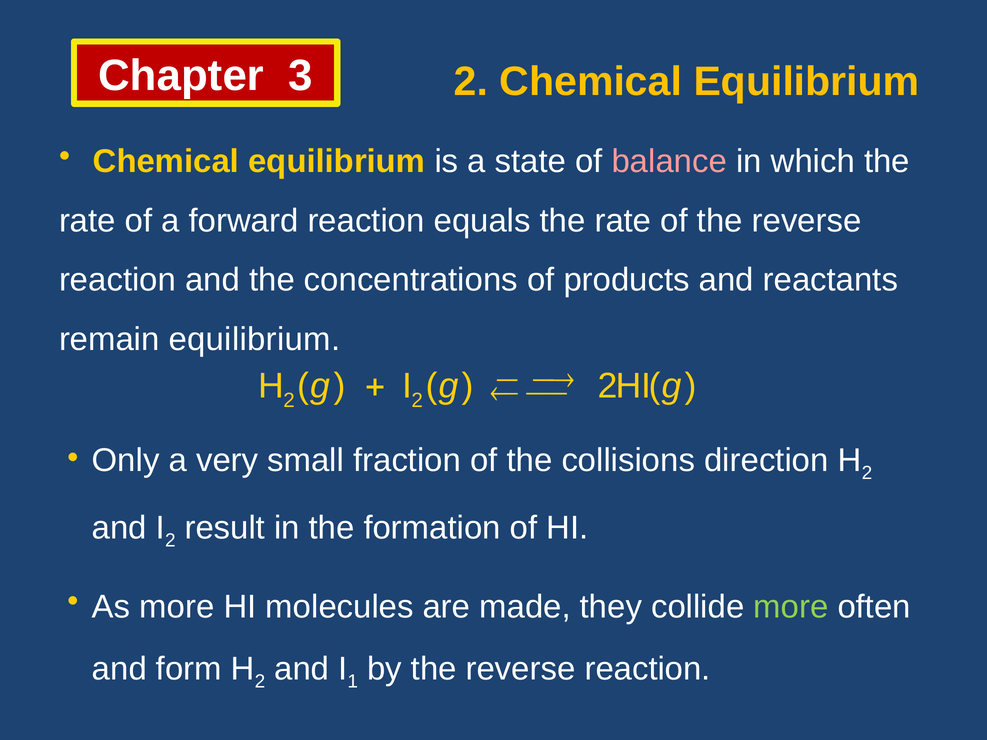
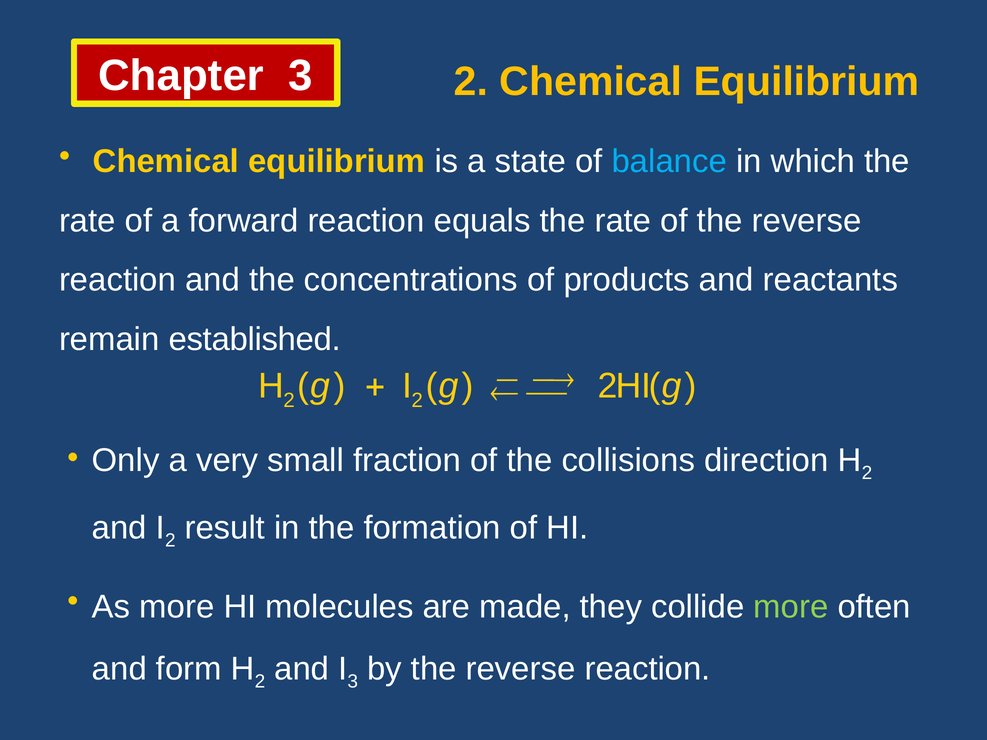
balance colour: pink -> light blue (669, 162)
remain equilibrium: equilibrium -> established (255, 339)
1: 1 -> 3 (353, 682)
